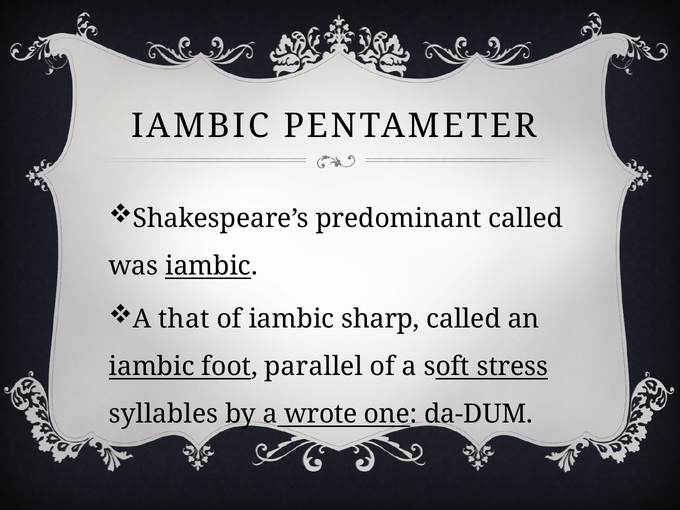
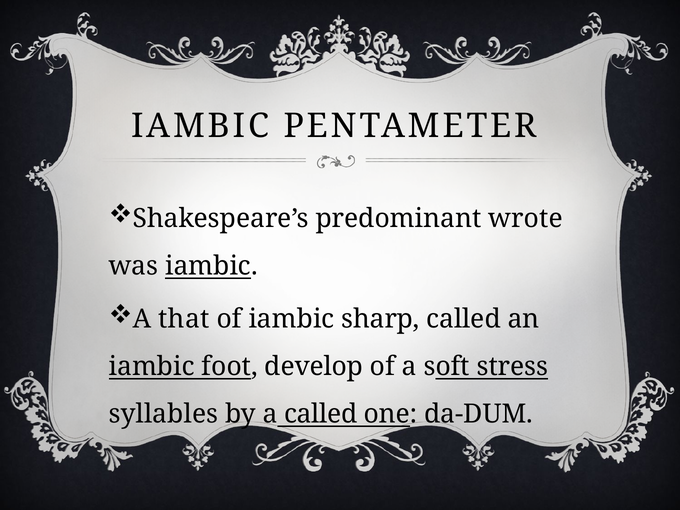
predominant called: called -> wrote (526, 218)
parallel: parallel -> develop (314, 367)
a wrote: wrote -> called (321, 414)
